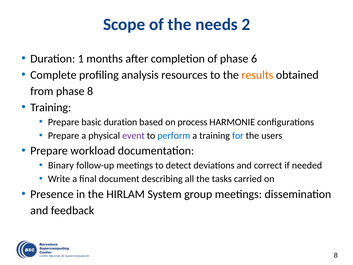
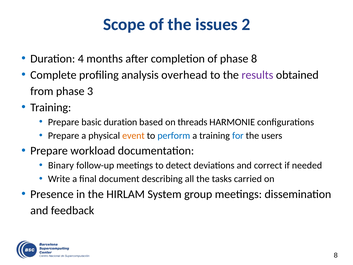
needs: needs -> issues (217, 24)
1: 1 -> 4 (81, 59)
phase 6: 6 -> 8 (254, 59)
resources: resources -> overhead (184, 75)
results colour: orange -> purple (257, 75)
phase 8: 8 -> 3 (90, 91)
process: process -> threads (192, 122)
event colour: purple -> orange (133, 135)
